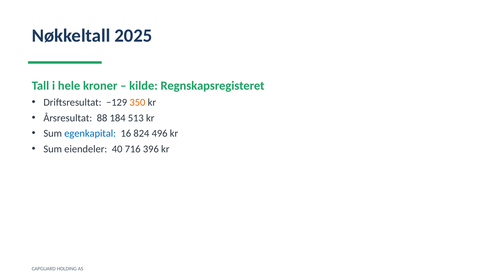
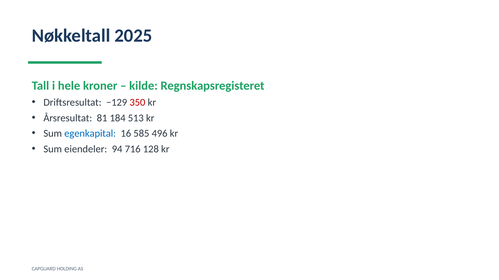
350 colour: orange -> red (137, 103)
88: 88 -> 81 (102, 118)
824: 824 -> 585 (141, 134)
40: 40 -> 94 (117, 149)
396: 396 -> 128 (151, 149)
